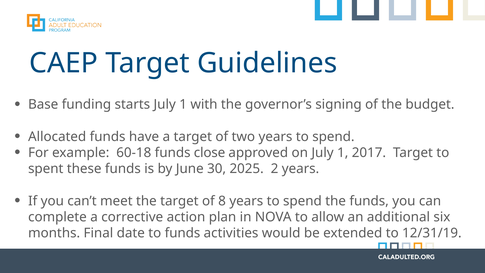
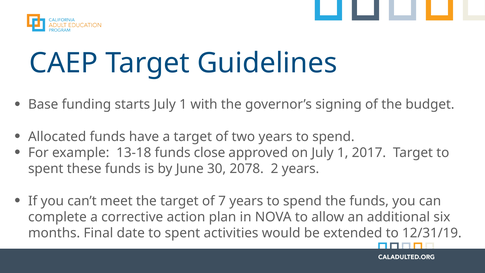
60-18: 60-18 -> 13-18 (134, 153)
2025: 2025 -> 2078 (247, 169)
8: 8 -> 7 (222, 201)
date to funds: funds -> spent (182, 233)
